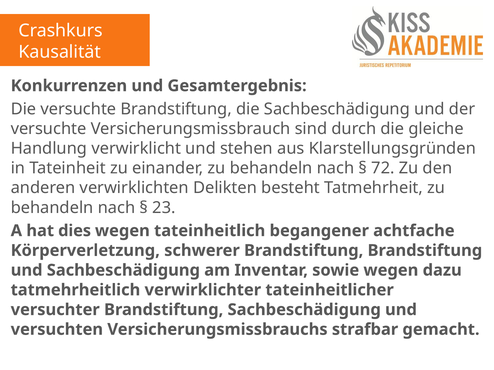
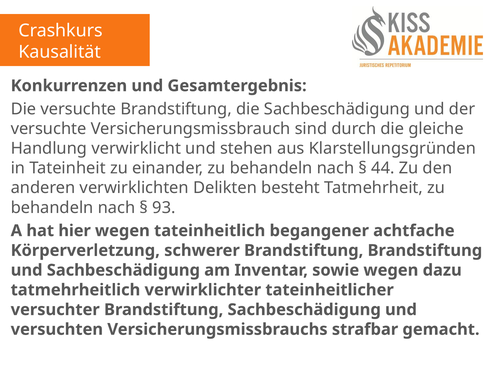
72: 72 -> 44 (383, 168)
23: 23 -> 93 (164, 208)
dies: dies -> hier (75, 231)
